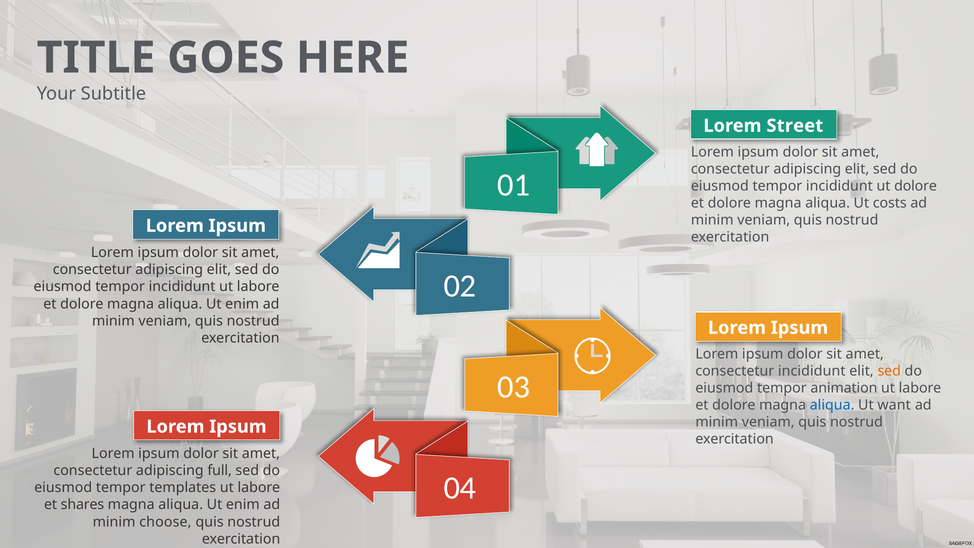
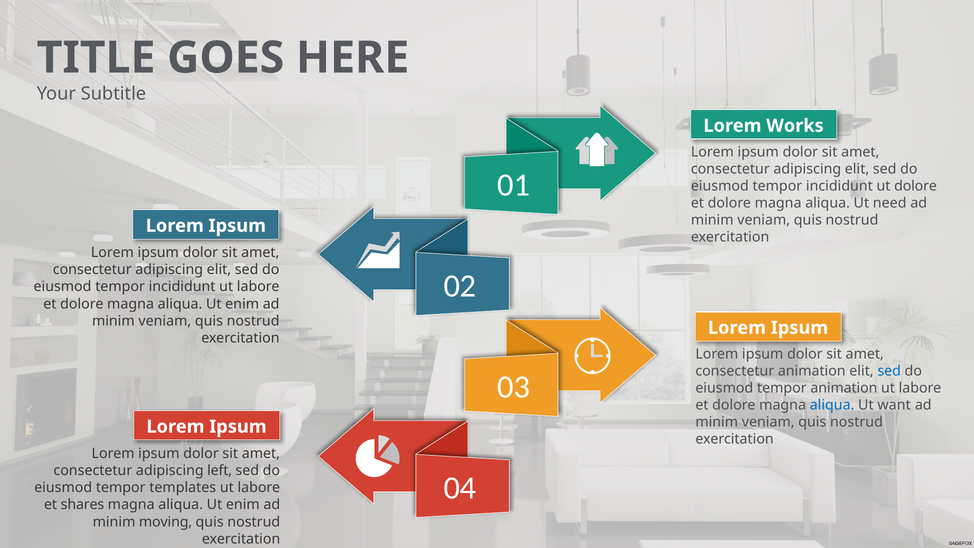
Street: Street -> Works (795, 126)
costs: costs -> need (890, 203)
consectetur incididunt: incididunt -> animation (812, 371)
sed colour: orange -> blue (889, 371)
full: full -> left (220, 471)
choose: choose -> moving (166, 522)
